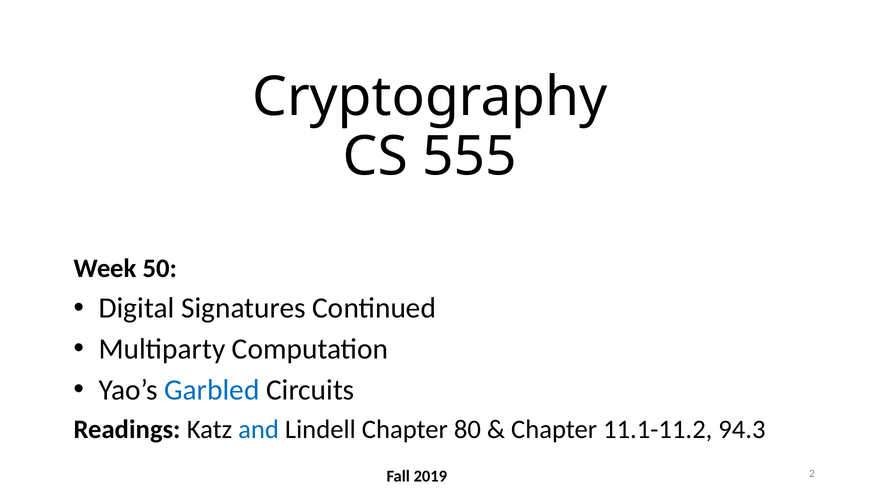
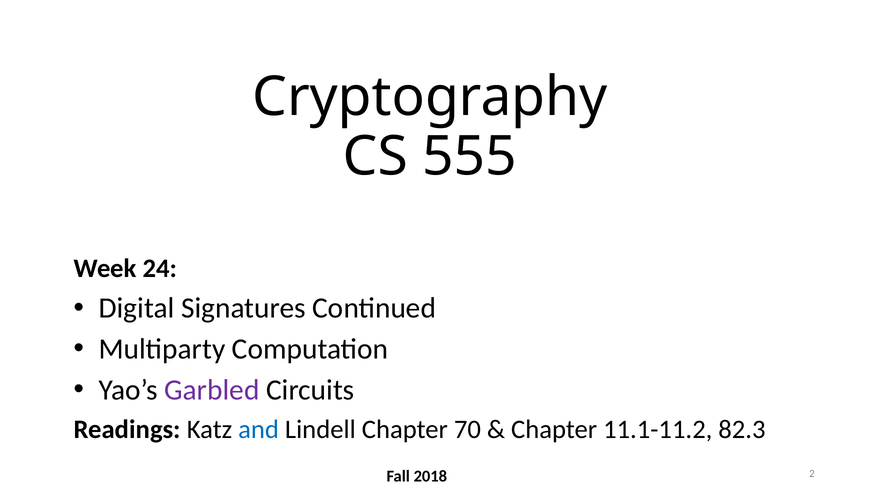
50: 50 -> 24 (160, 269)
Garbled colour: blue -> purple (212, 390)
80: 80 -> 70 (467, 429)
94.3: 94.3 -> 82.3 (742, 429)
2019: 2019 -> 2018 (430, 476)
